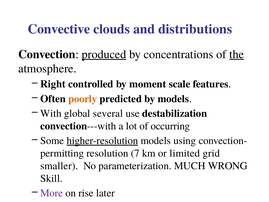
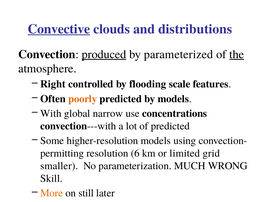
Convective underline: none -> present (59, 29)
concentrations: concentrations -> parameterized (179, 54)
moment: moment -> flooding (148, 84)
several: several -> narrow (108, 113)
destabilization: destabilization -> concentrations (175, 113)
of occurring: occurring -> predicted (170, 126)
higher-resolution underline: present -> none (102, 141)
7: 7 -> 6 (135, 153)
More colour: purple -> orange (52, 193)
rise: rise -> still (86, 193)
